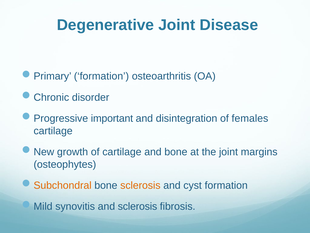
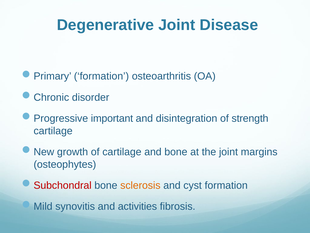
females: females -> strength (250, 118)
Subchondral colour: orange -> red (63, 185)
and sclerosis: sclerosis -> activities (137, 206)
